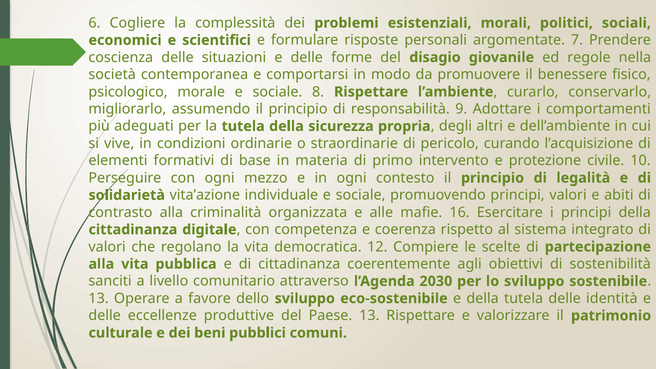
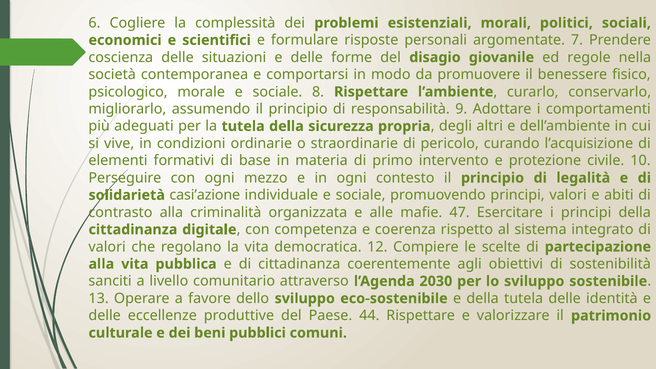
vita’azione: vita’azione -> casi’azione (205, 195)
16: 16 -> 47 (460, 212)
Paese 13: 13 -> 44 (369, 316)
